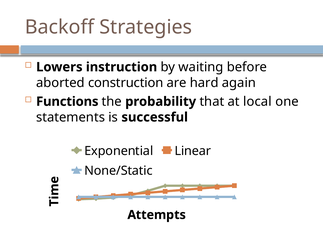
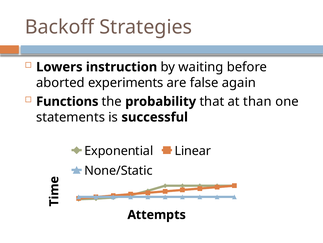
construction: construction -> experiments (126, 82)
hard: hard -> false (204, 82)
local: local -> than (257, 101)
